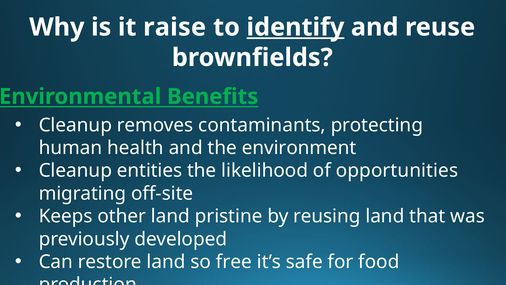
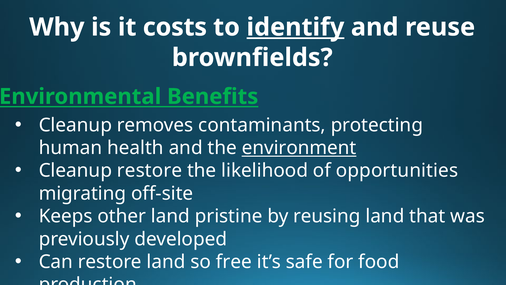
raise: raise -> costs (175, 27)
environment underline: none -> present (299, 148)
Cleanup entities: entities -> restore (149, 170)
